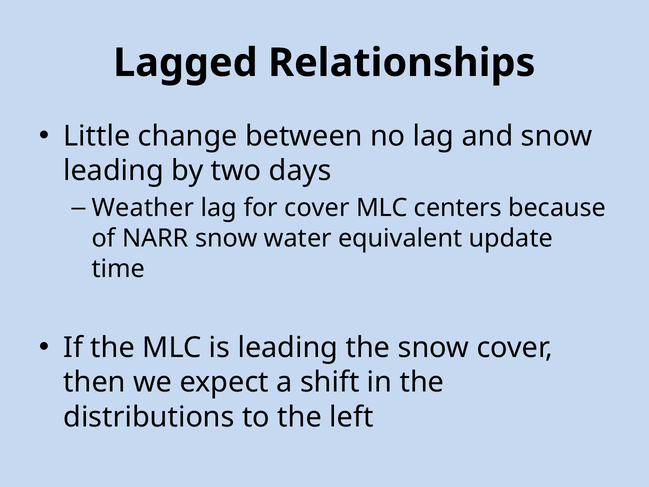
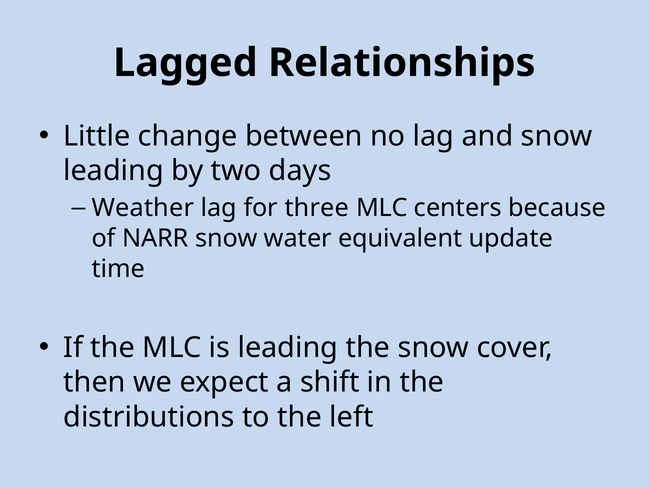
for cover: cover -> three (317, 208)
